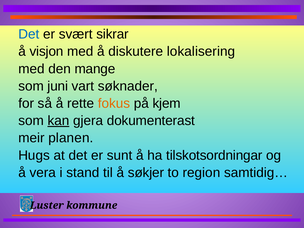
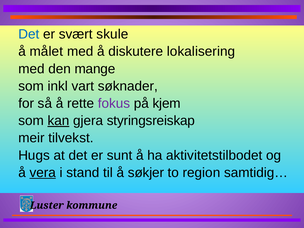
sikrar: sikrar -> skule (112, 34)
visjon: visjon -> målet (46, 51)
juni: juni -> inkl (58, 86)
fokus colour: orange -> purple (114, 103)
dokumenterast: dokumenterast -> styringsreiskap (151, 121)
planen: planen -> tilvekst (71, 138)
tilskotsordningar: tilskotsordningar -> aktivitetstilbodet (214, 155)
vera underline: none -> present (43, 173)
